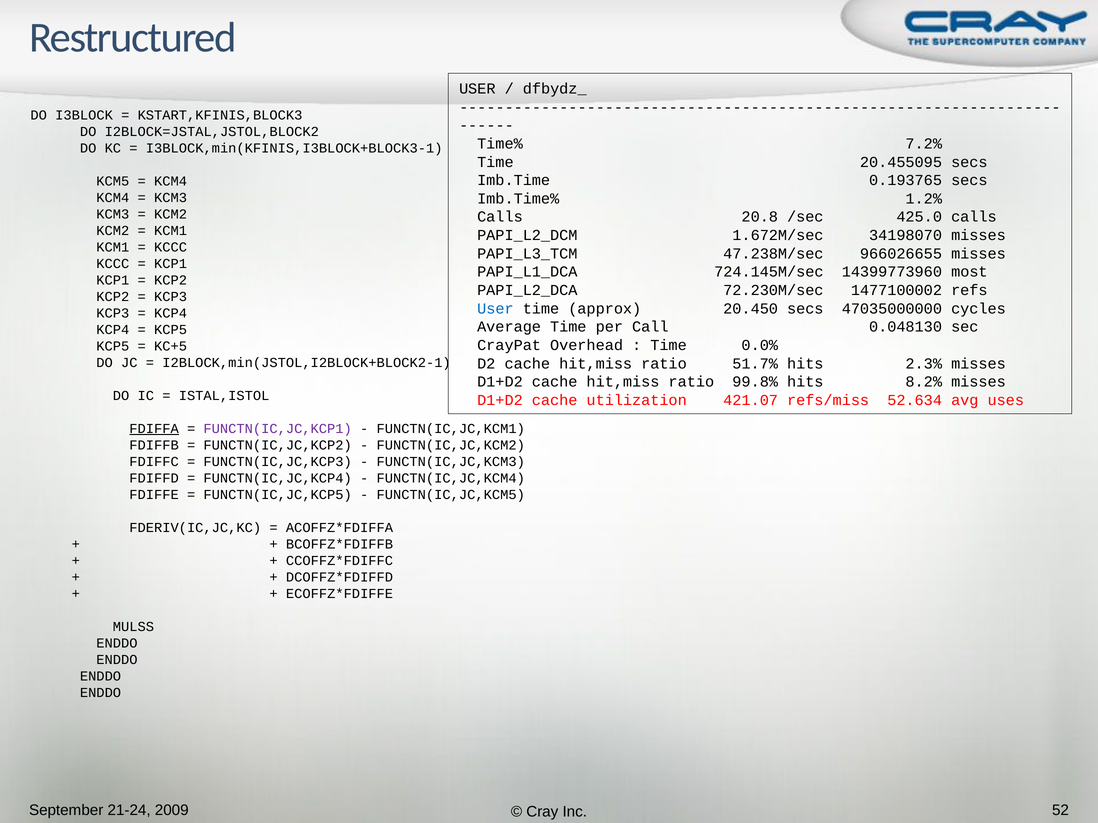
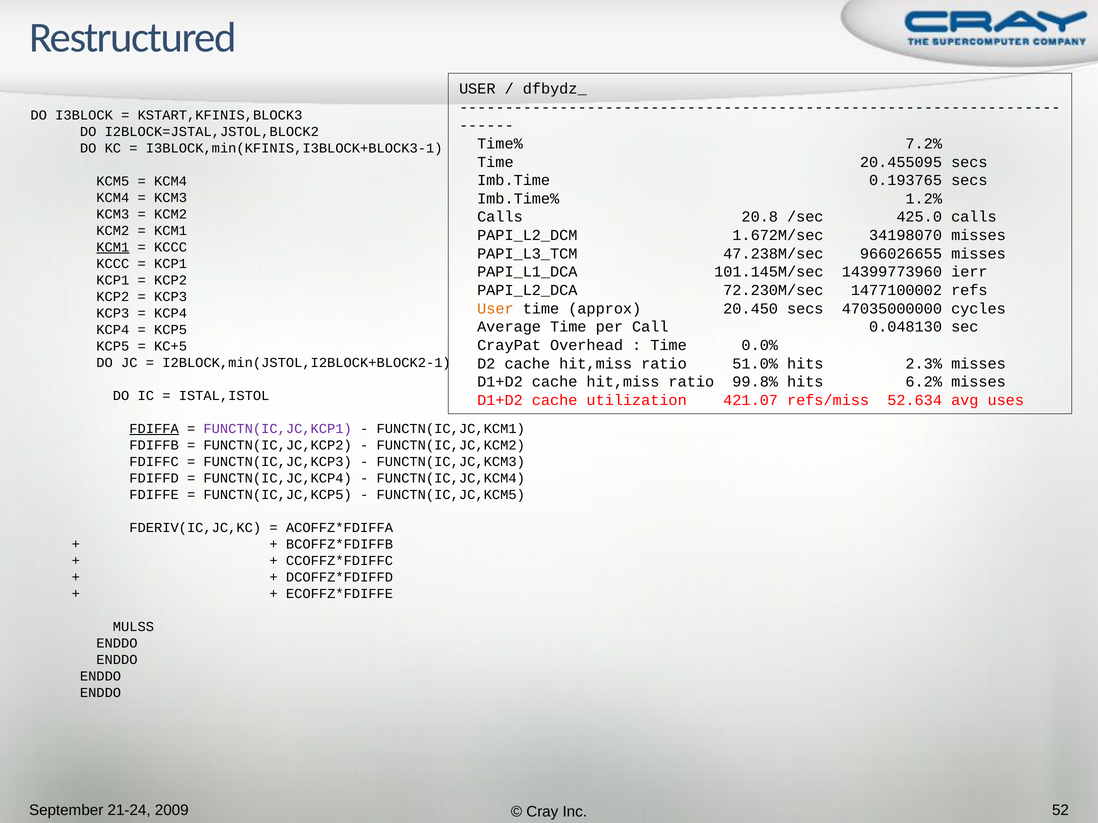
KCM1 underline: none -> present (113, 247)
724.145M/sec: 724.145M/sec -> 101.145M/sec (769, 272)
most: most -> ierr (969, 272)
User colour: blue -> orange (495, 309)
51.7%: 51.7% -> 51.0% (755, 364)
8.2%: 8.2% -> 6.2% (924, 382)
